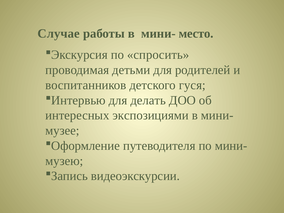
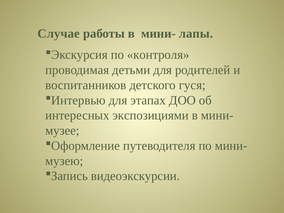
место: место -> лапы (196, 34)
спросить: спросить -> контроля (158, 55)
делать: делать -> этапах (148, 100)
